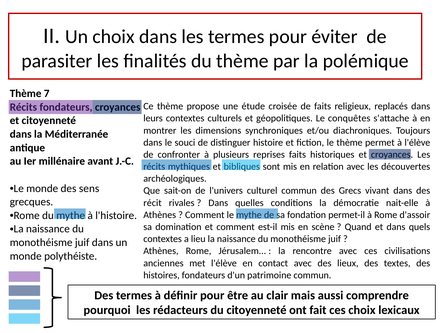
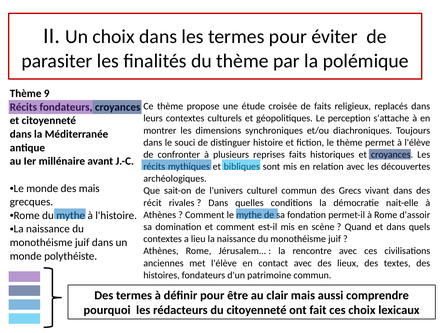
7: 7 -> 9 (47, 94)
conquêtes: conquêtes -> perception (349, 118)
des sens: sens -> mais (89, 188)
